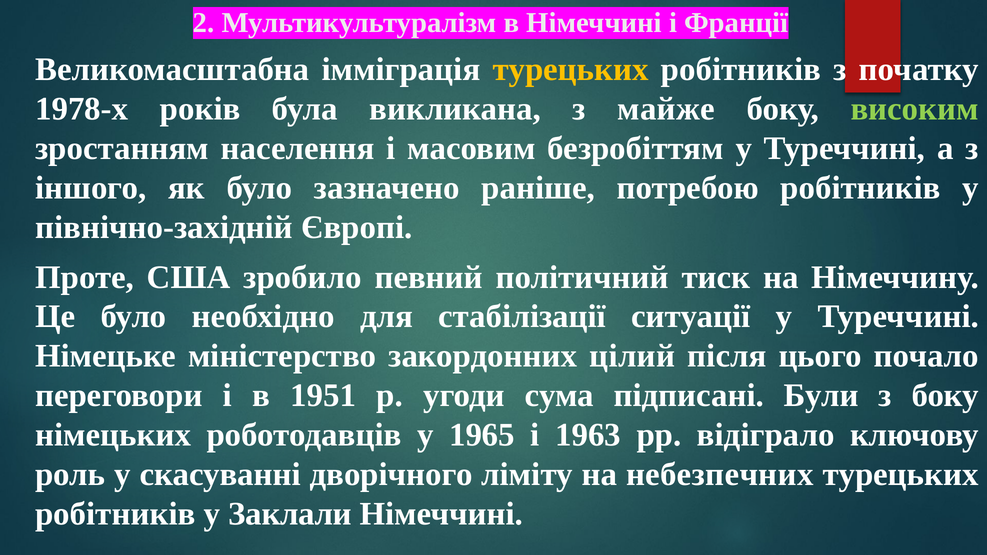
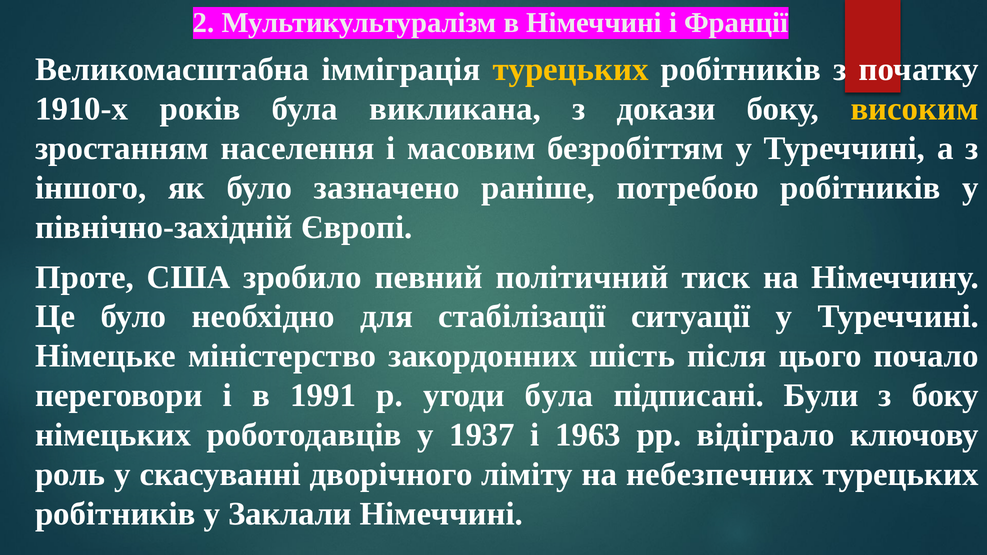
1978-х: 1978-х -> 1910-х (82, 109)
майже: майже -> докази (666, 109)
високим colour: light green -> yellow (915, 109)
цілий: цілий -> шість (632, 356)
1951: 1951 -> 1991 (323, 396)
угоди сума: сума -> була (559, 396)
1965: 1965 -> 1937 (482, 435)
